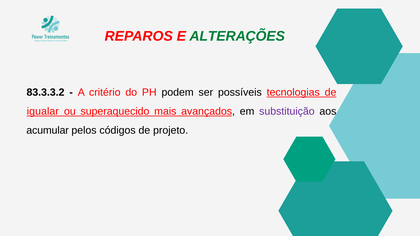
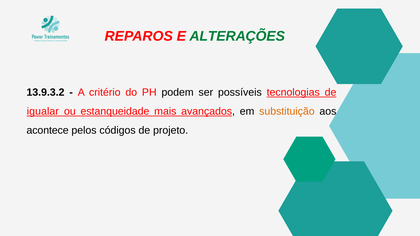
83.3.3.2: 83.3.3.2 -> 13.9.3.2 (46, 93)
superaquecido: superaquecido -> estanqueidade (115, 111)
substituição colour: purple -> orange (287, 111)
acumular: acumular -> acontece (48, 130)
